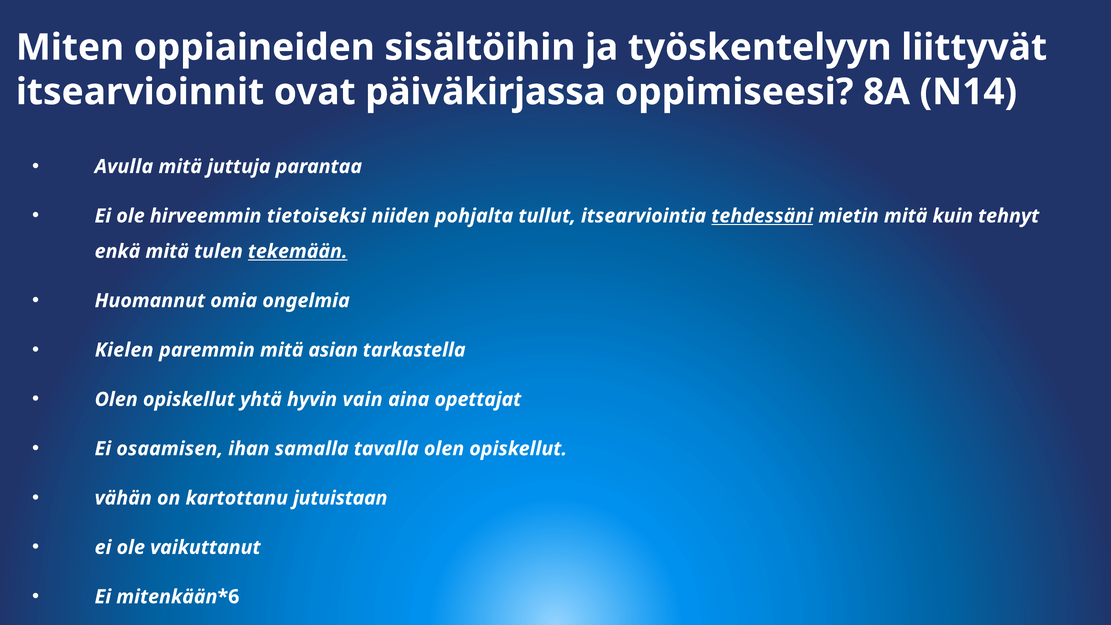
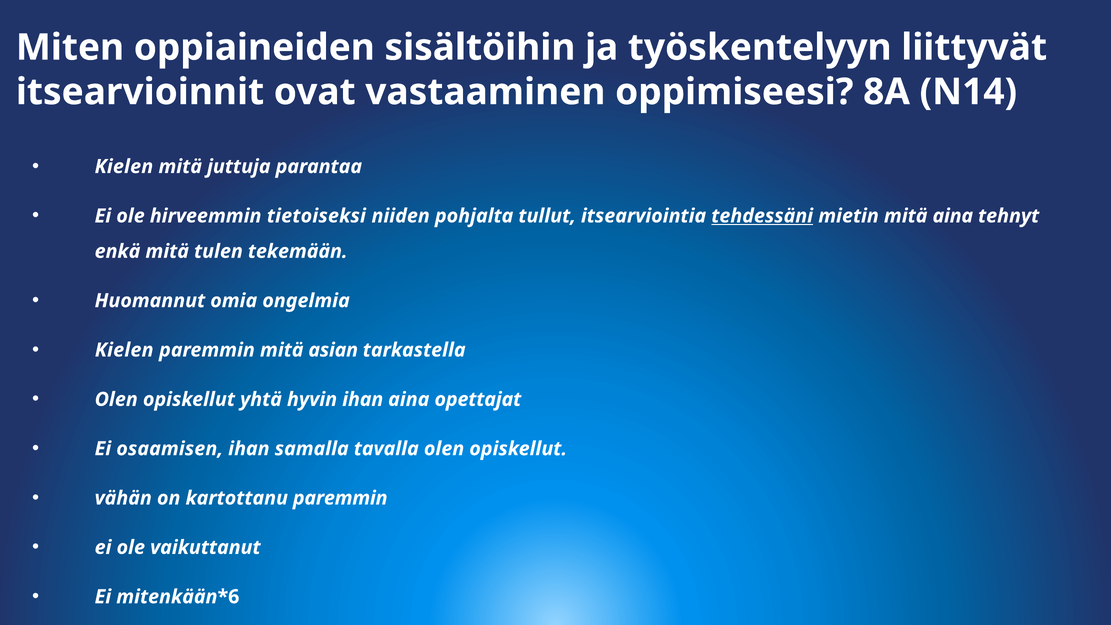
päiväkirjassa: päiväkirjassa -> vastaaminen (485, 92)
Avulla: Avulla -> Kielen (124, 167)
mitä kuin: kuin -> aina (953, 216)
tekemään underline: present -> none (298, 251)
hyvin vain: vain -> ihan (363, 399)
kartottanu jutuistaan: jutuistaan -> paremmin (340, 498)
